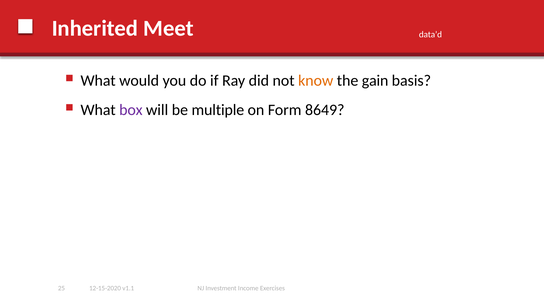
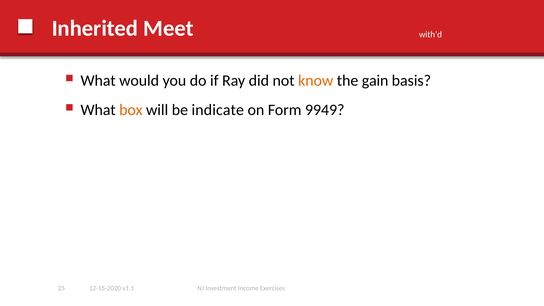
data’d: data’d -> with’d (430, 35)
box colour: purple -> orange (131, 110)
multiple: multiple -> indicate (218, 110)
8649: 8649 -> 9949 (325, 110)
